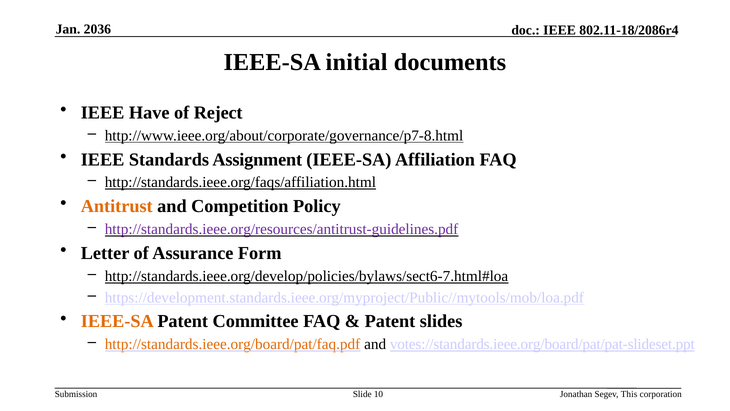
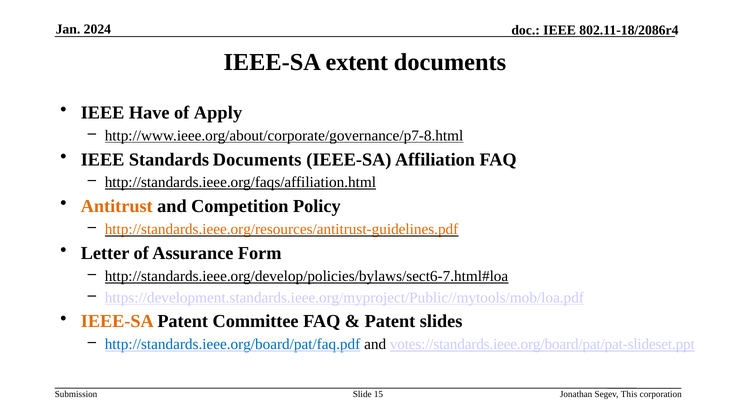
2036: 2036 -> 2024 (97, 29)
initial: initial -> extent (357, 62)
Reject: Reject -> Apply (218, 113)
Standards Assignment: Assignment -> Documents (257, 159)
http://standards.ieee.org/resources/antitrust-guidelines.pdf colour: purple -> orange (282, 229)
http://standards.ieee.org/board/pat/faq.pdf colour: orange -> blue (232, 344)
10: 10 -> 15 (378, 394)
